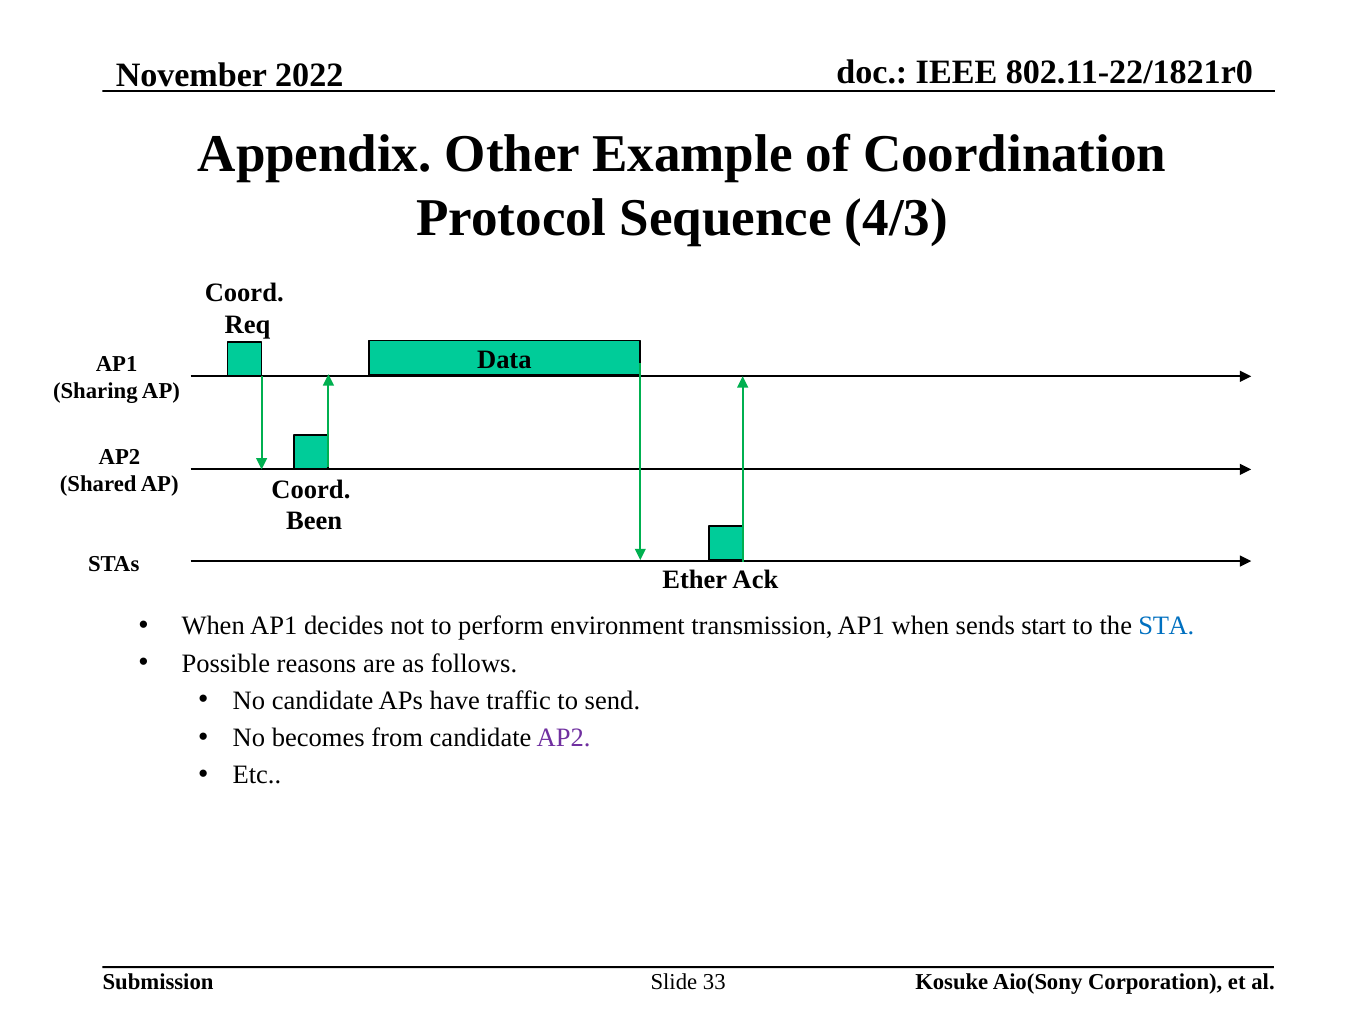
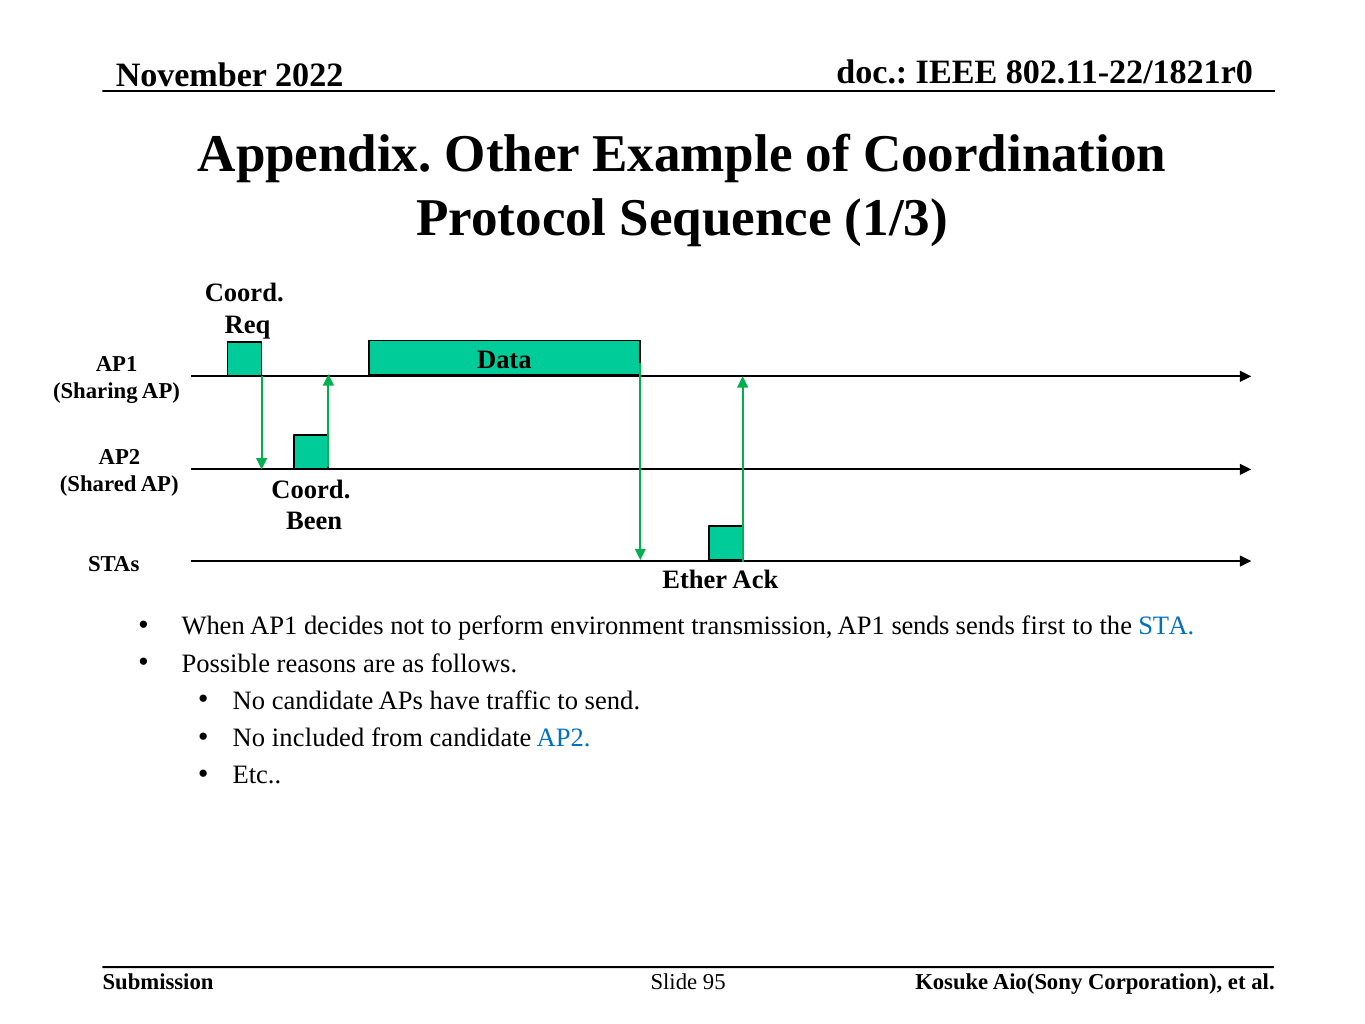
4/3: 4/3 -> 1/3 (896, 218)
AP1 when: when -> sends (920, 626)
start: start -> first (1043, 626)
becomes: becomes -> included (318, 737)
AP2 colour: purple -> blue (564, 737)
33: 33 -> 95 (714, 982)
